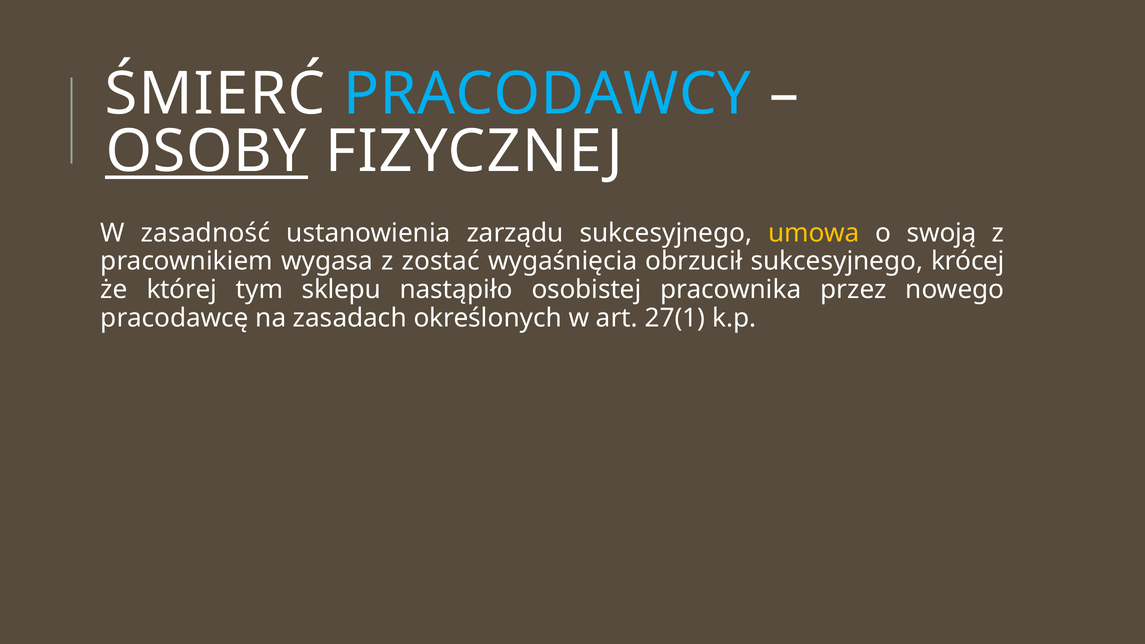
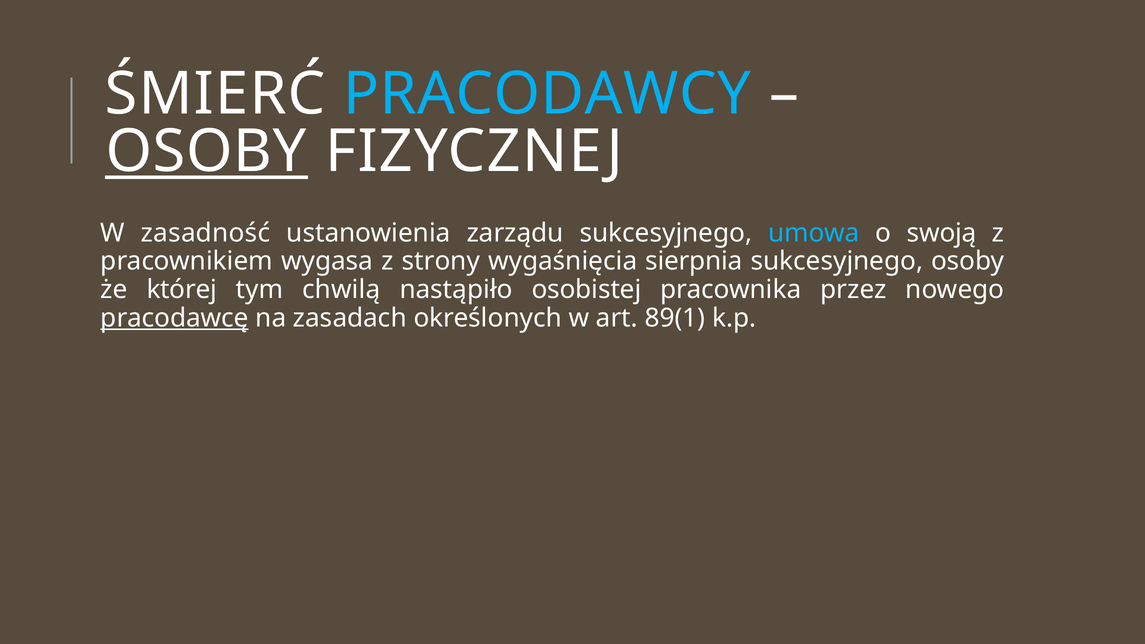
umowa colour: yellow -> light blue (814, 233)
zostać: zostać -> strony (441, 261)
obrzucił: obrzucił -> sierpnia (694, 261)
sukcesyjnego krócej: krócej -> osoby (968, 261)
sklepu: sklepu -> chwilą (341, 290)
pracodawcę underline: none -> present (175, 318)
27(1: 27(1 -> 89(1 (675, 318)
